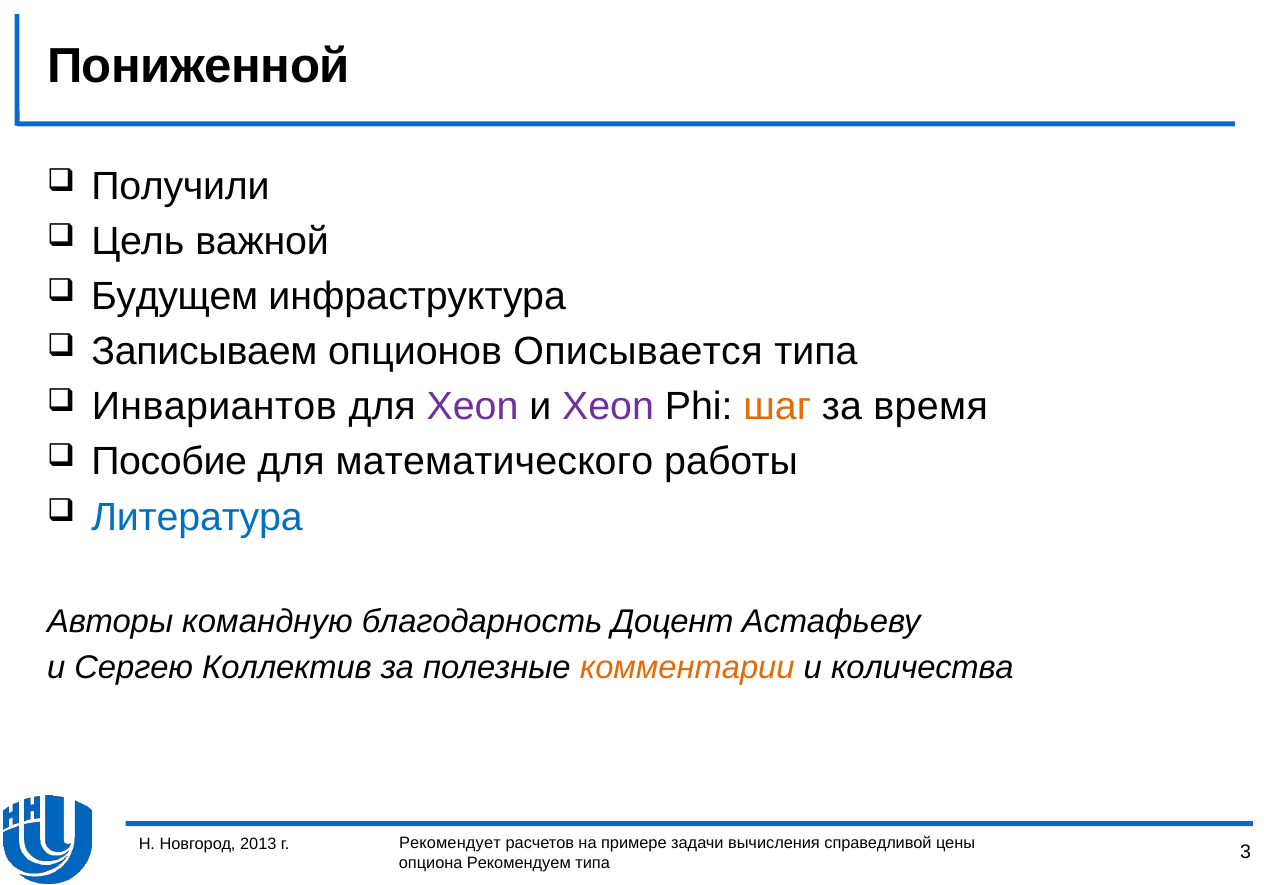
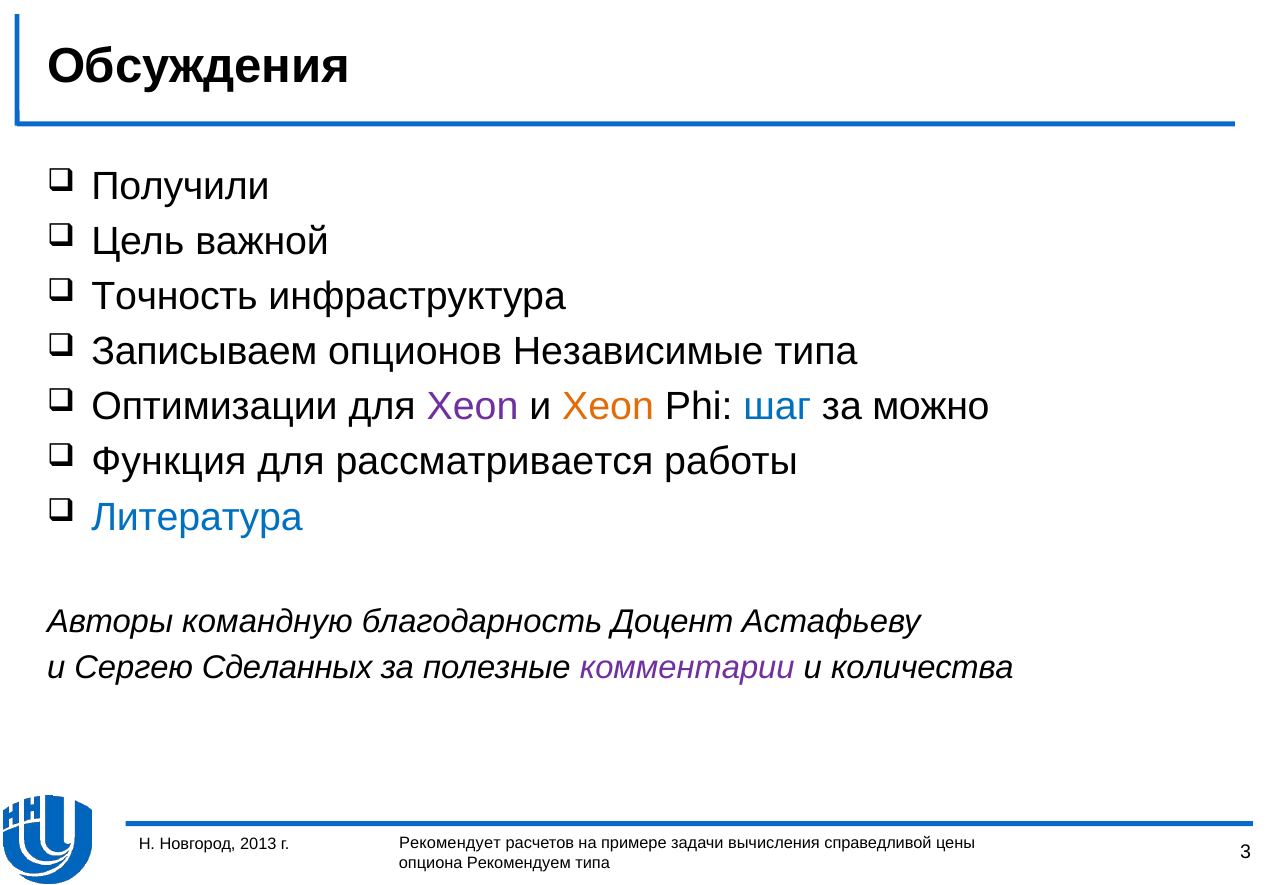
Пониженной: Пониженной -> Обсуждения (198, 67)
Будущем: Будущем -> Точность (174, 297)
Описывается: Описывается -> Независимые (638, 352)
Инвариантов: Инвариантов -> Оптимизации (214, 407)
Xeon colour: purple -> orange (608, 407)
шаг colour: orange -> blue (777, 407)
время: время -> можно (931, 407)
Пособие: Пособие -> Функция (169, 462)
математического: математического -> рассматривается (494, 462)
Коллектив: Коллектив -> Сделанных (287, 667)
комментарии colour: orange -> purple (687, 667)
